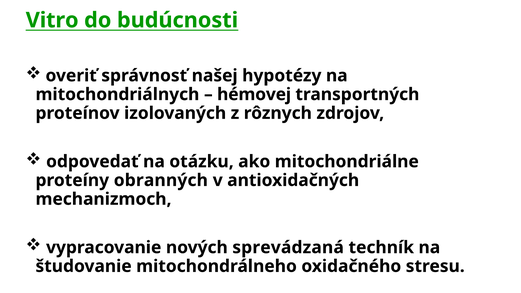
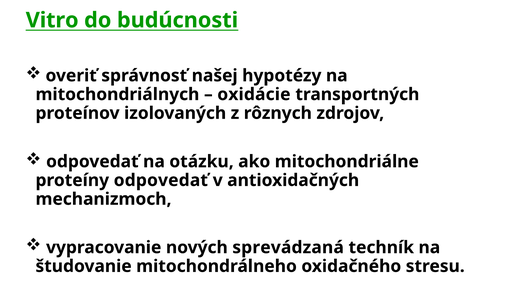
hémovej: hémovej -> oxidácie (254, 94)
proteíny obranných: obranných -> odpovedať (161, 180)
